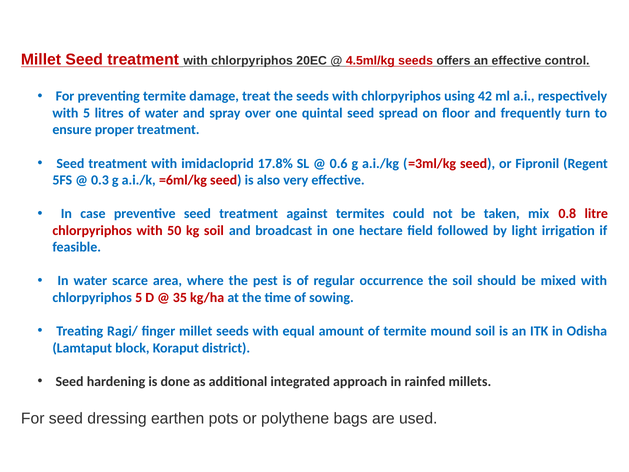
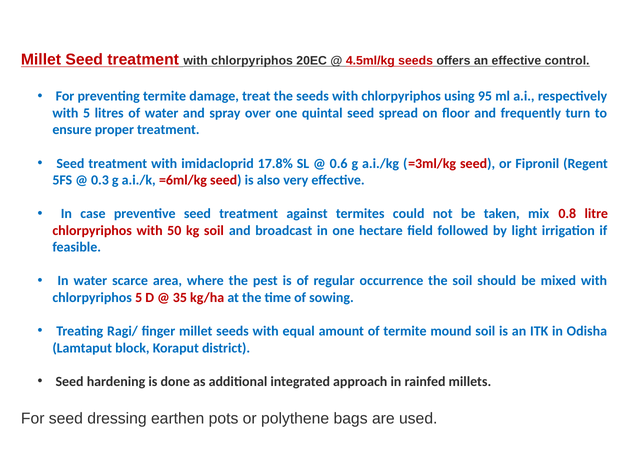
42: 42 -> 95 (485, 96)
